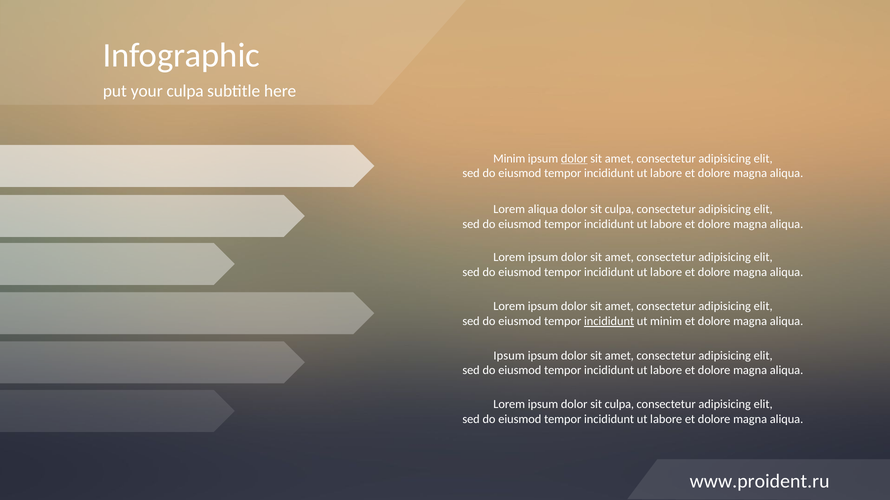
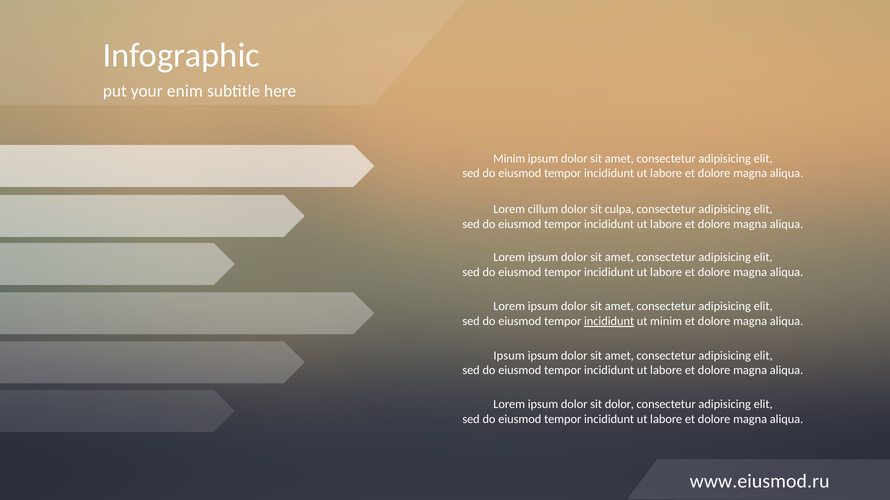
your culpa: culpa -> enim (185, 91)
dolor underline: present -> none (574, 159)
Lorem aliqua: aliqua -> cillum (543, 209)
ipsum dolor sit culpa: culpa -> dolor (619, 405)
www.proident.ru: www.proident.ru -> www.eiusmod.ru (760, 482)
